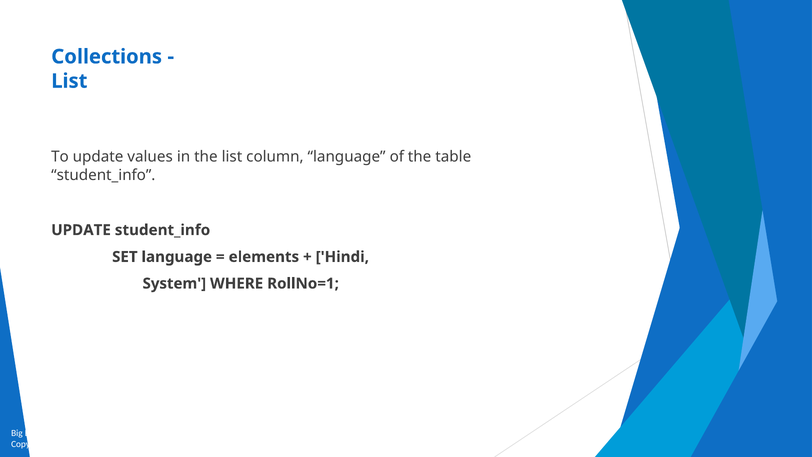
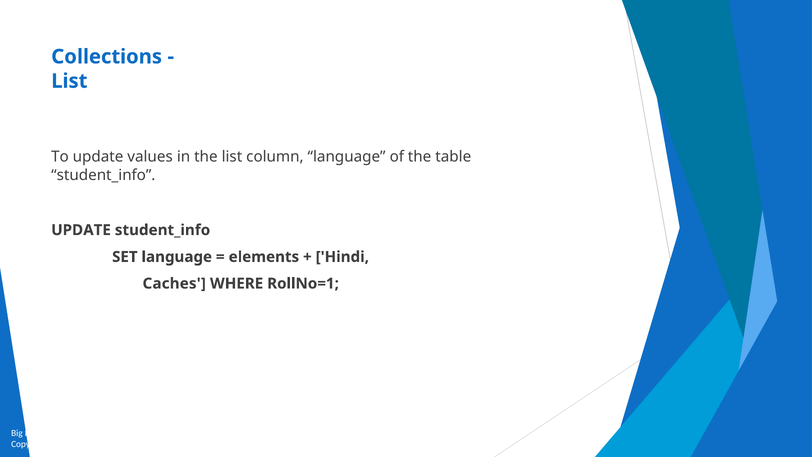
System: System -> Caches (174, 283)
